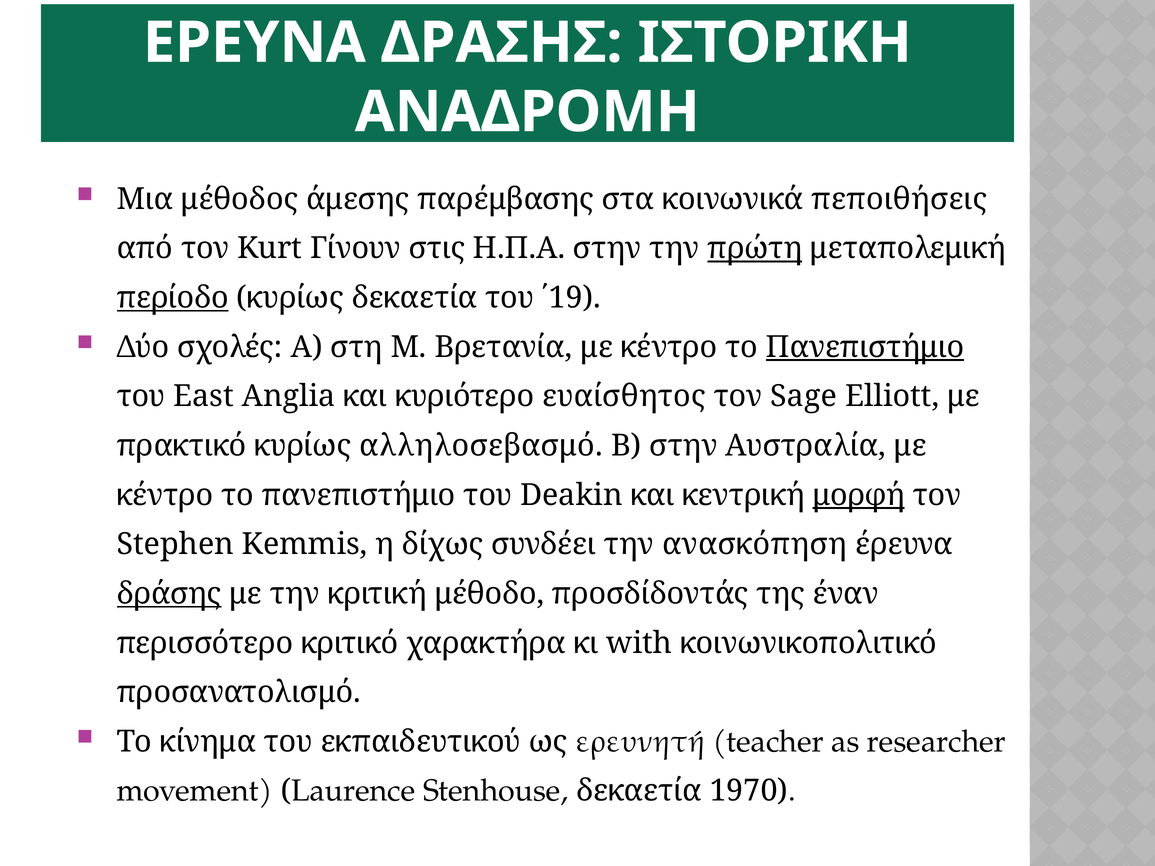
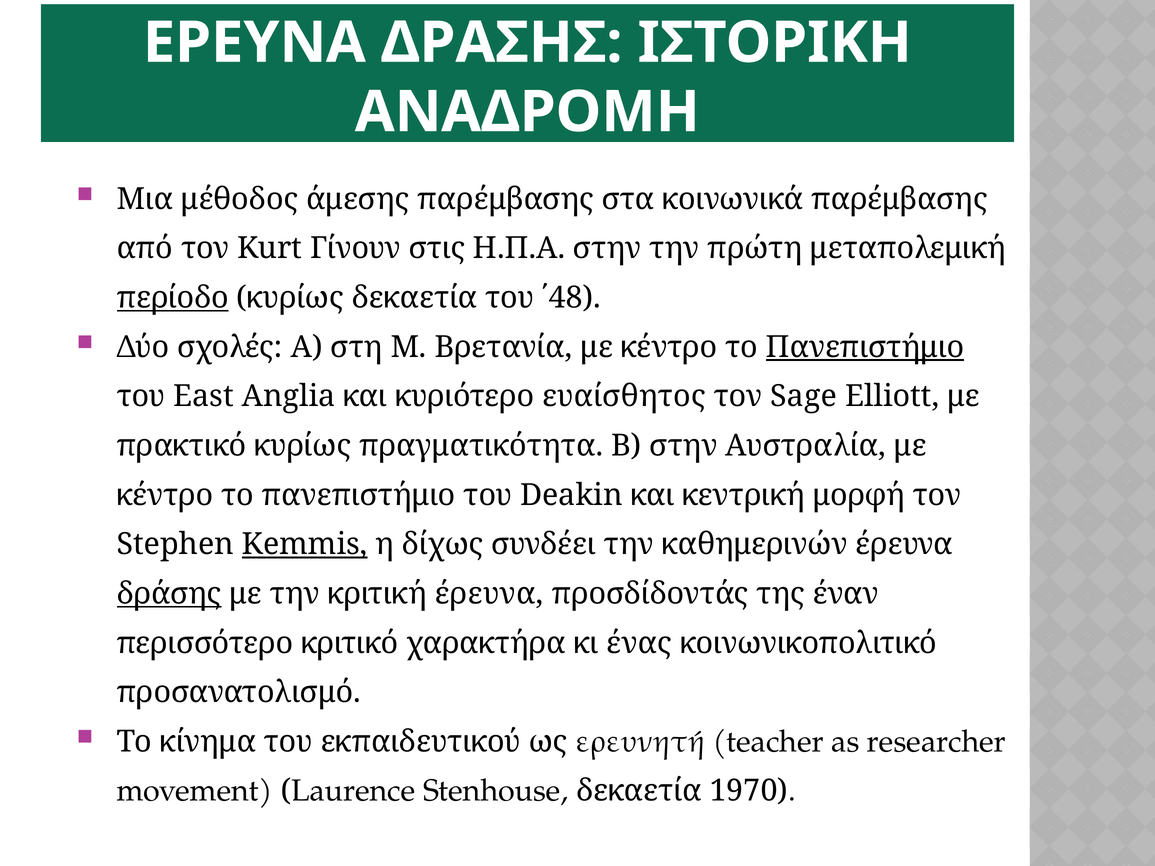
κοινωνικά πεποιθήσεις: πεποιθήσεις -> παρέμβασης (899, 199)
πρώτη underline: present -> none (755, 248)
΄19: ΄19 -> ΄48 (571, 298)
αλληλοσεβασμό: αλληλοσεβασμό -> πραγματικότητα (481, 446)
μορφή underline: present -> none (859, 495)
Kemmis underline: none -> present (305, 544)
ανασκόπηση: ανασκόπηση -> καθημερινών (755, 544)
κριτική μέθοδο: μέθοδο -> έρευνα (489, 594)
with: with -> ένας (639, 643)
